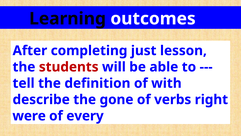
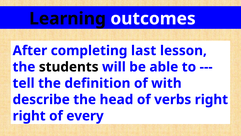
just: just -> last (144, 50)
students colour: red -> black (69, 67)
gone: gone -> head (116, 99)
were: were -> right (29, 116)
